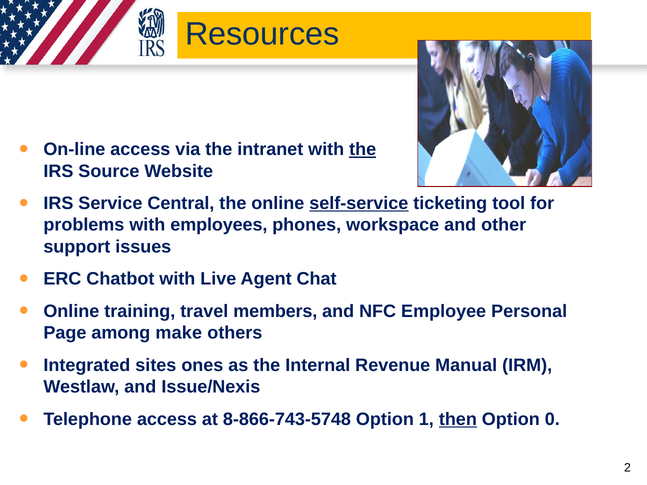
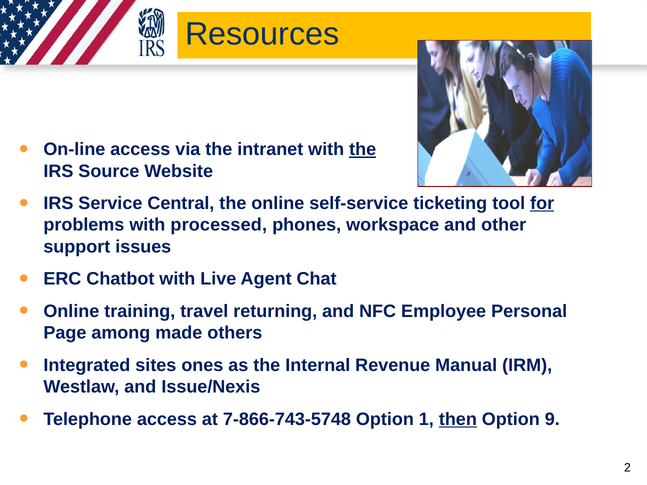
self-service underline: present -> none (359, 204)
for underline: none -> present (542, 204)
employees: employees -> processed (219, 225)
members: members -> returning (275, 311)
make: make -> made (179, 333)
8-866-743-5748: 8-866-743-5748 -> 7-866-743-5748 (287, 419)
0: 0 -> 9 (552, 419)
